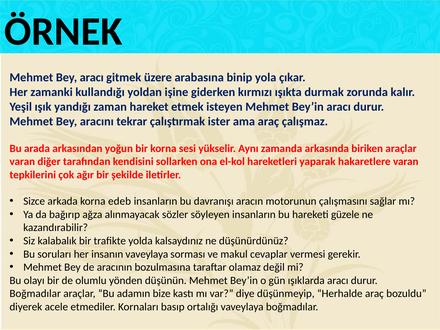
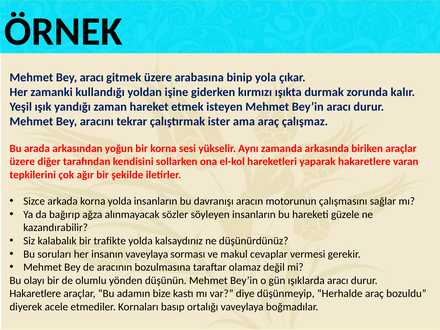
varan: varan -> üzere (22, 162)
korna edeb: edeb -> yolda (120, 201)
Boğmadılar: Boğmadılar -> Hakaretlere (35, 294)
